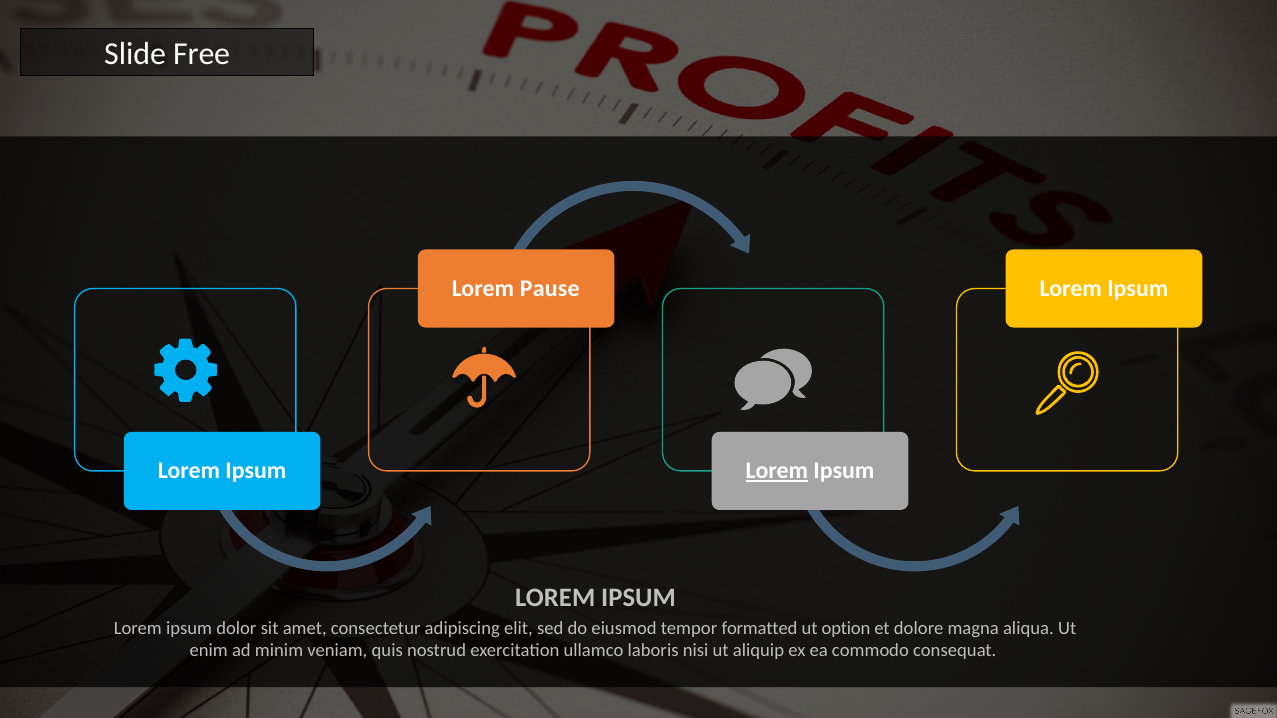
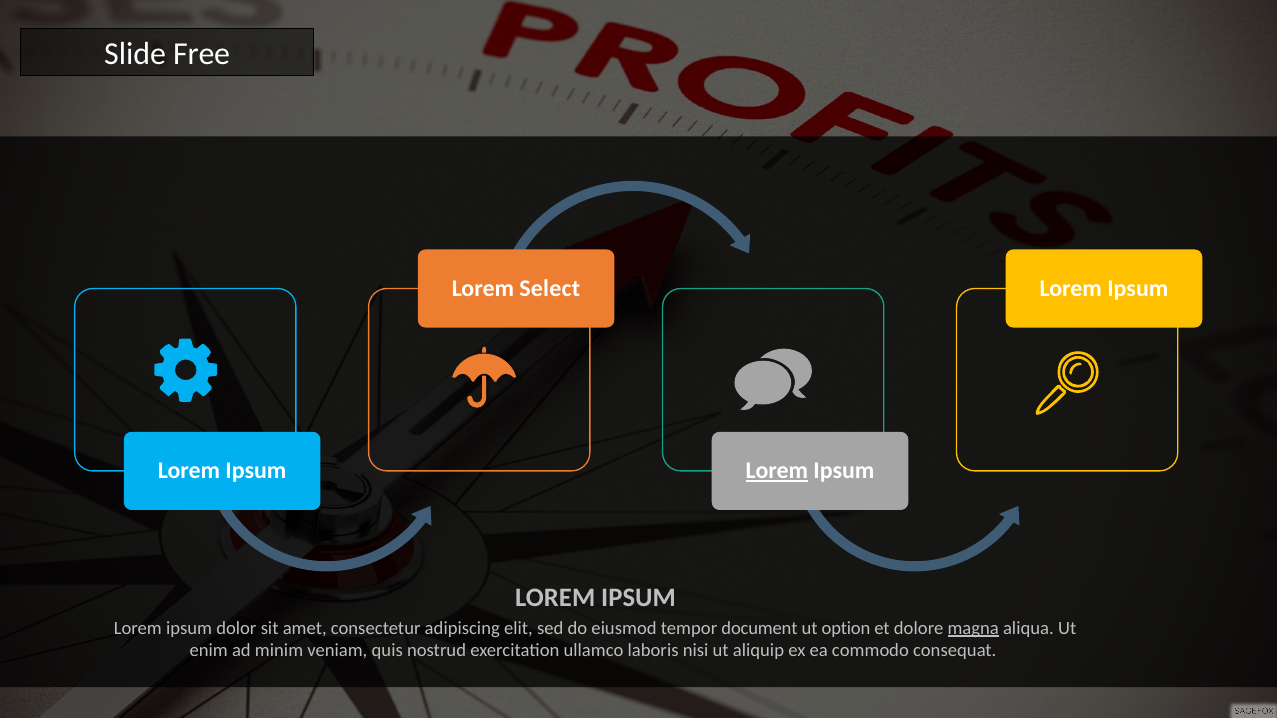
Pause: Pause -> Select (550, 288)
formatted: formatted -> document (759, 628)
magna underline: none -> present (973, 628)
